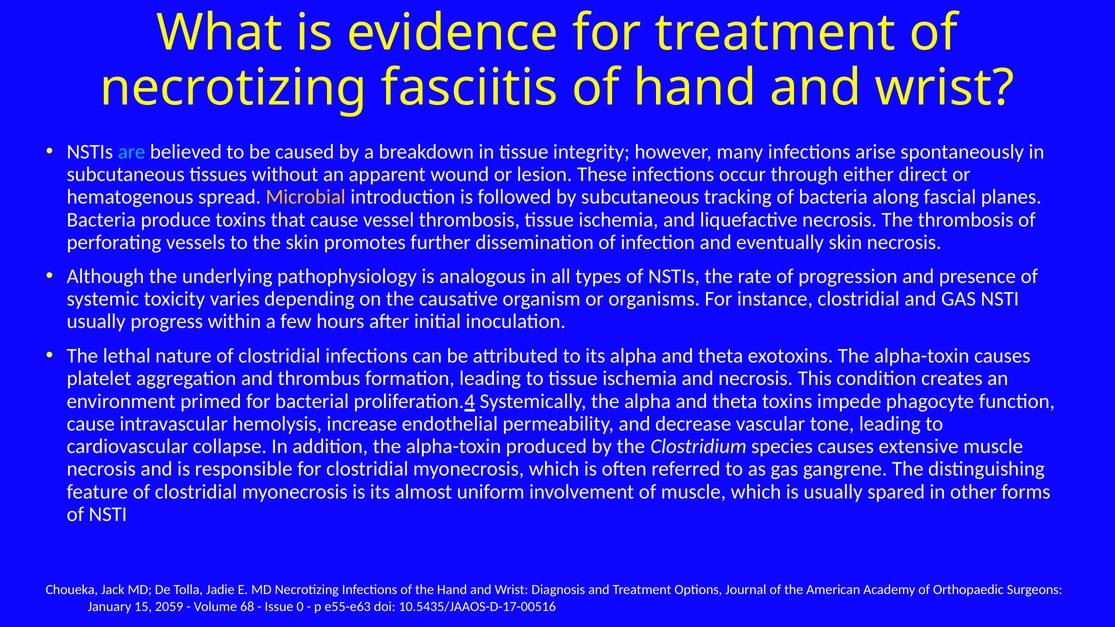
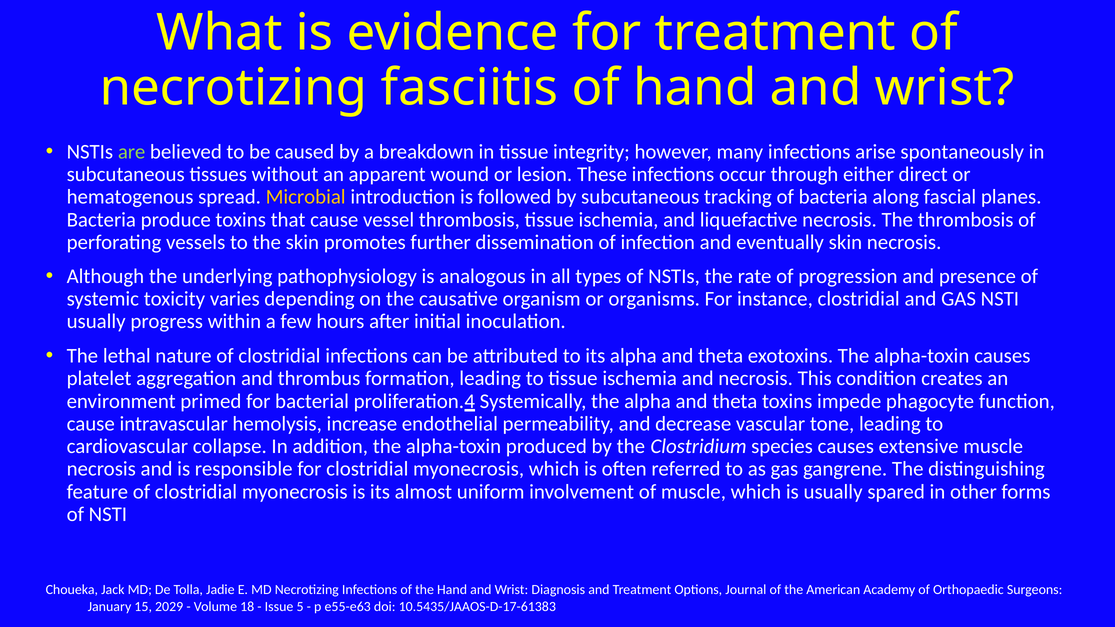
are colour: light blue -> light green (132, 152)
2059: 2059 -> 2029 (169, 607)
68: 68 -> 18 (247, 607)
0: 0 -> 5 (300, 607)
10.5435/JAAOS-D-17-00516: 10.5435/JAAOS-D-17-00516 -> 10.5435/JAAOS-D-17-61383 (477, 607)
